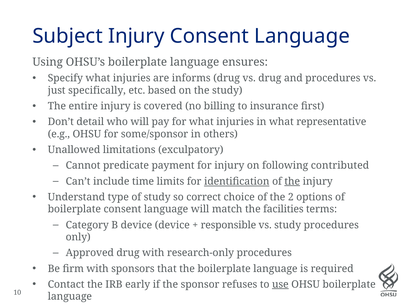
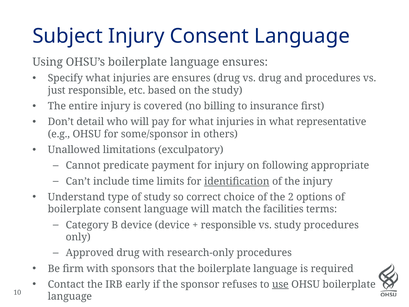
are informs: informs -> ensures (191, 78)
just specifically: specifically -> responsible (97, 90)
contributed: contributed -> appropriate (340, 165)
the underline: present -> none (292, 181)
